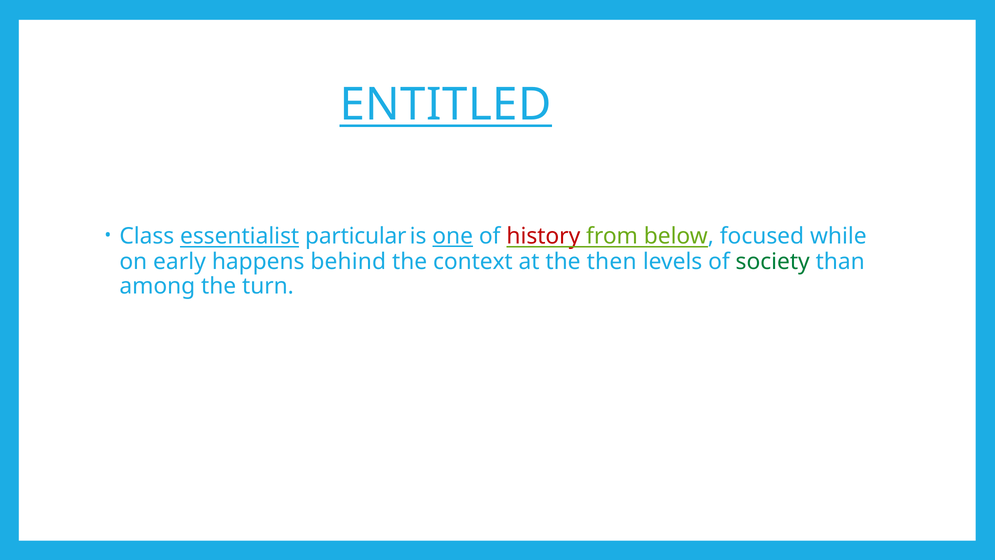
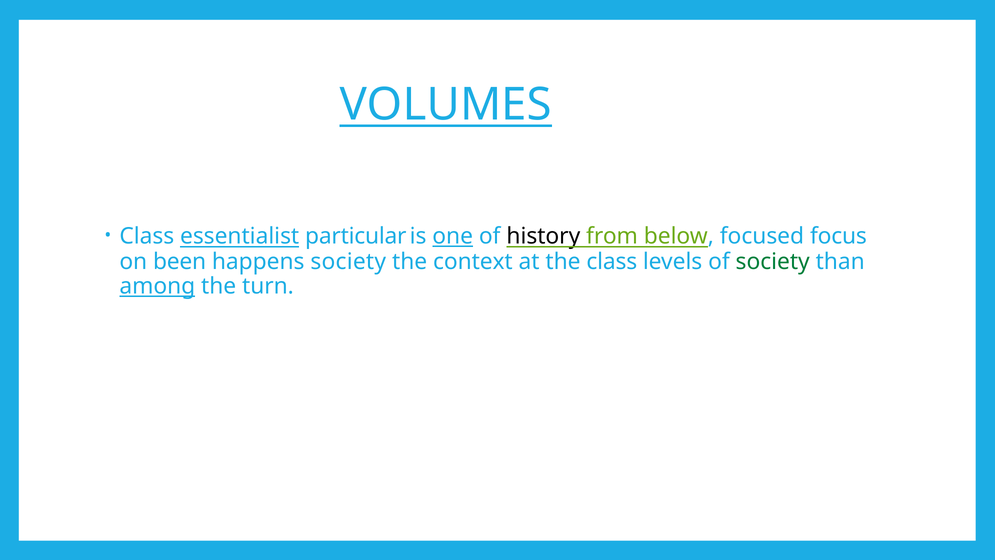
ENTITLED: ENTITLED -> VOLUMES (446, 105)
history colour: red -> black (543, 236)
while: while -> focus (838, 236)
early: early -> been (180, 262)
happens behind: behind -> society (348, 262)
the then: then -> class (612, 262)
among underline: none -> present (157, 286)
